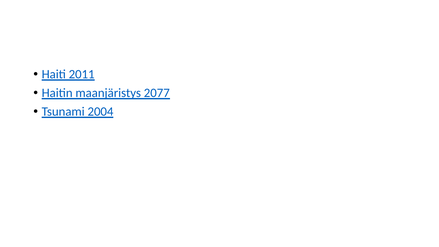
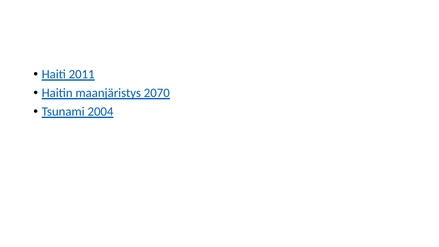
2077: 2077 -> 2070 (157, 93)
